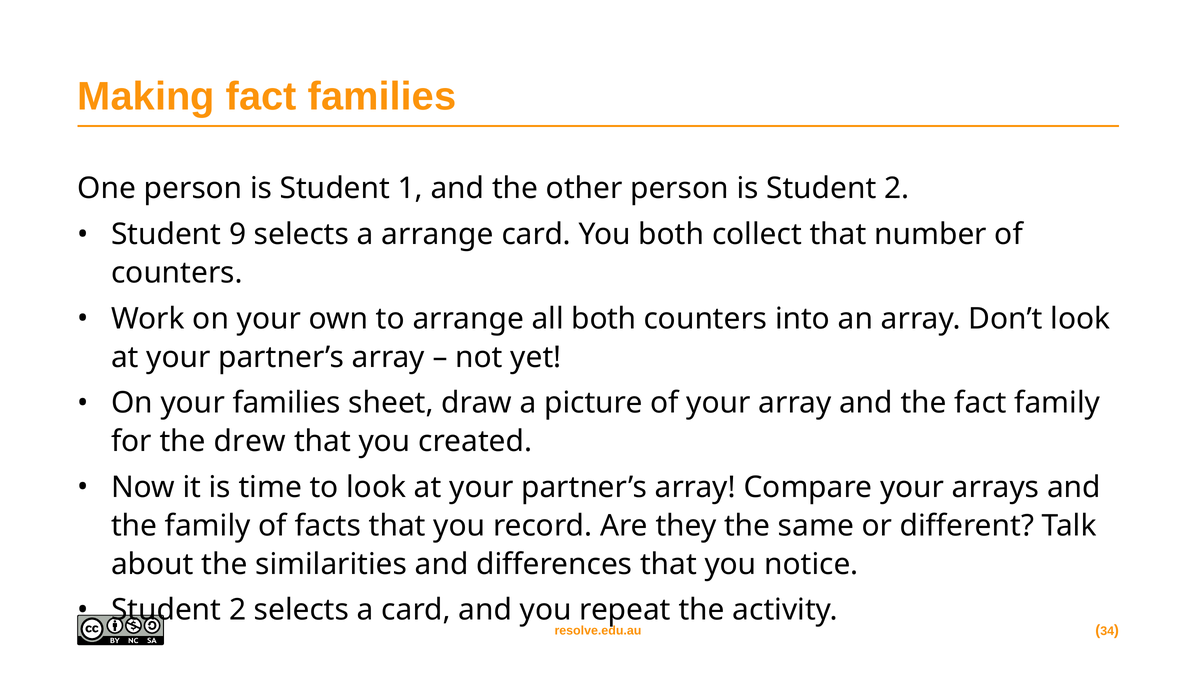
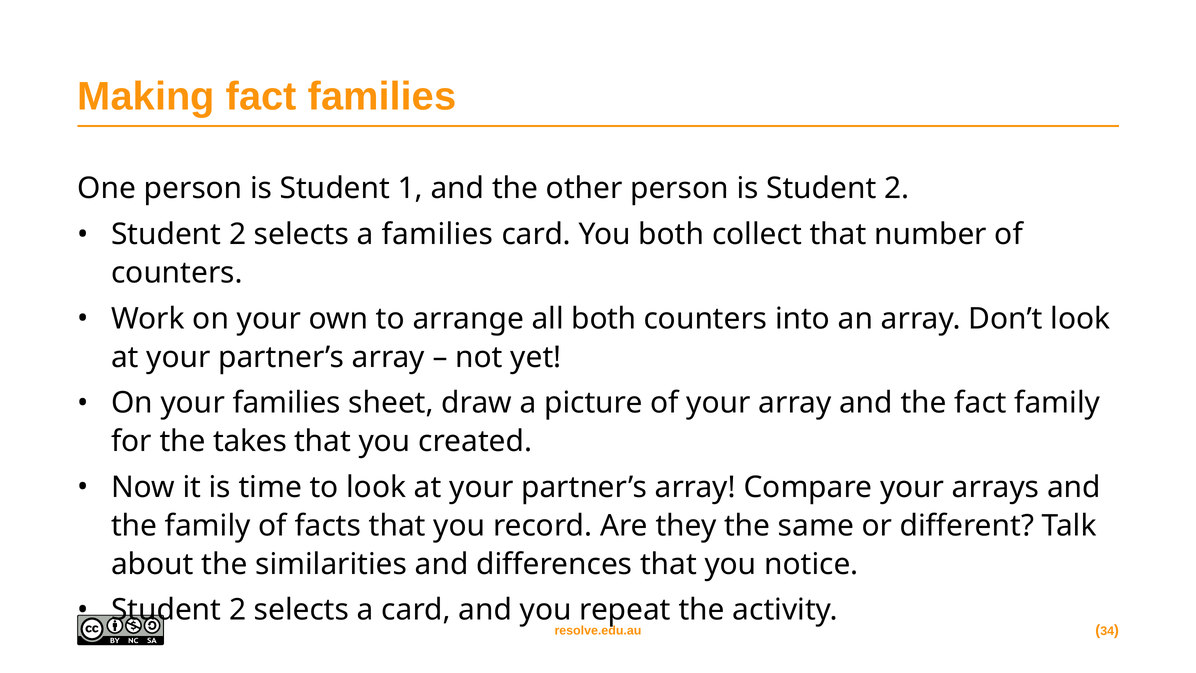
9: 9 -> 2 (238, 234)
a arrange: arrange -> families (437, 234)
drew: drew -> takes (250, 441)
